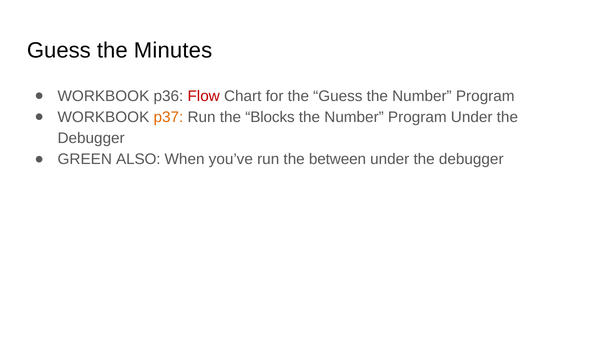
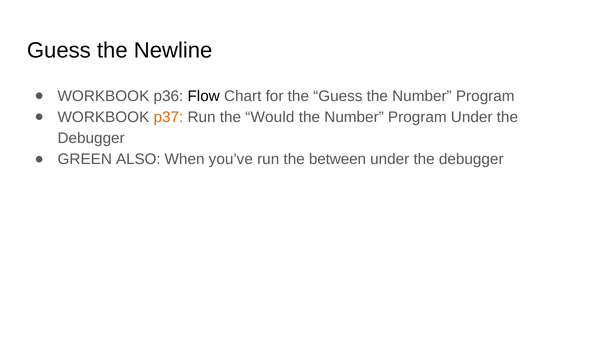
Minutes: Minutes -> Newline (173, 51)
Flow colour: red -> black (204, 96)
Blocks: Blocks -> Would (270, 117)
